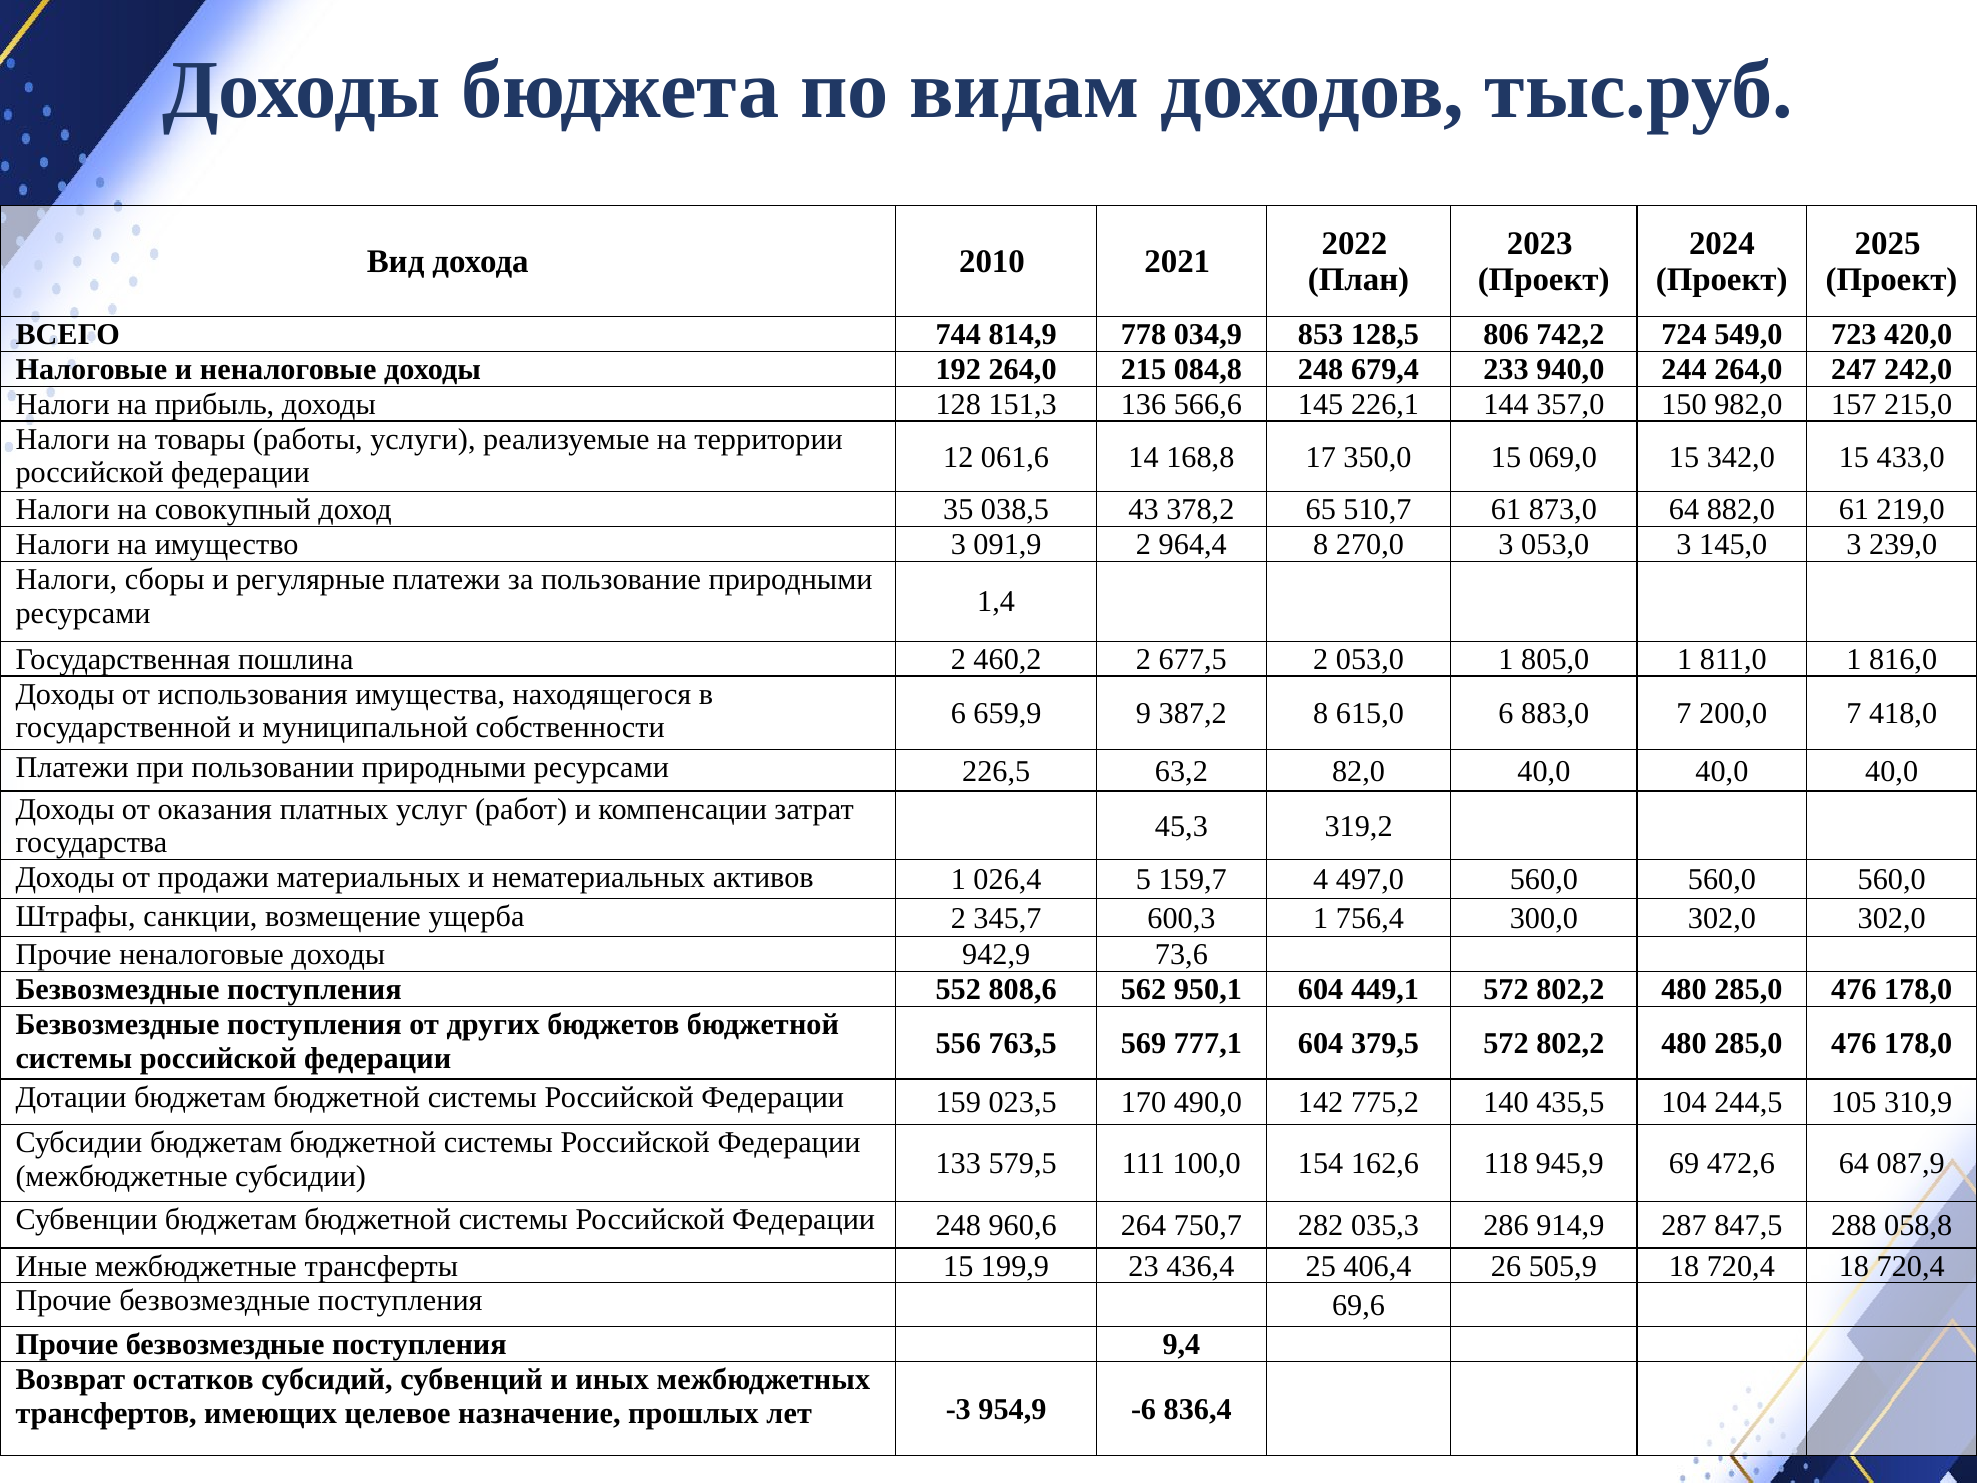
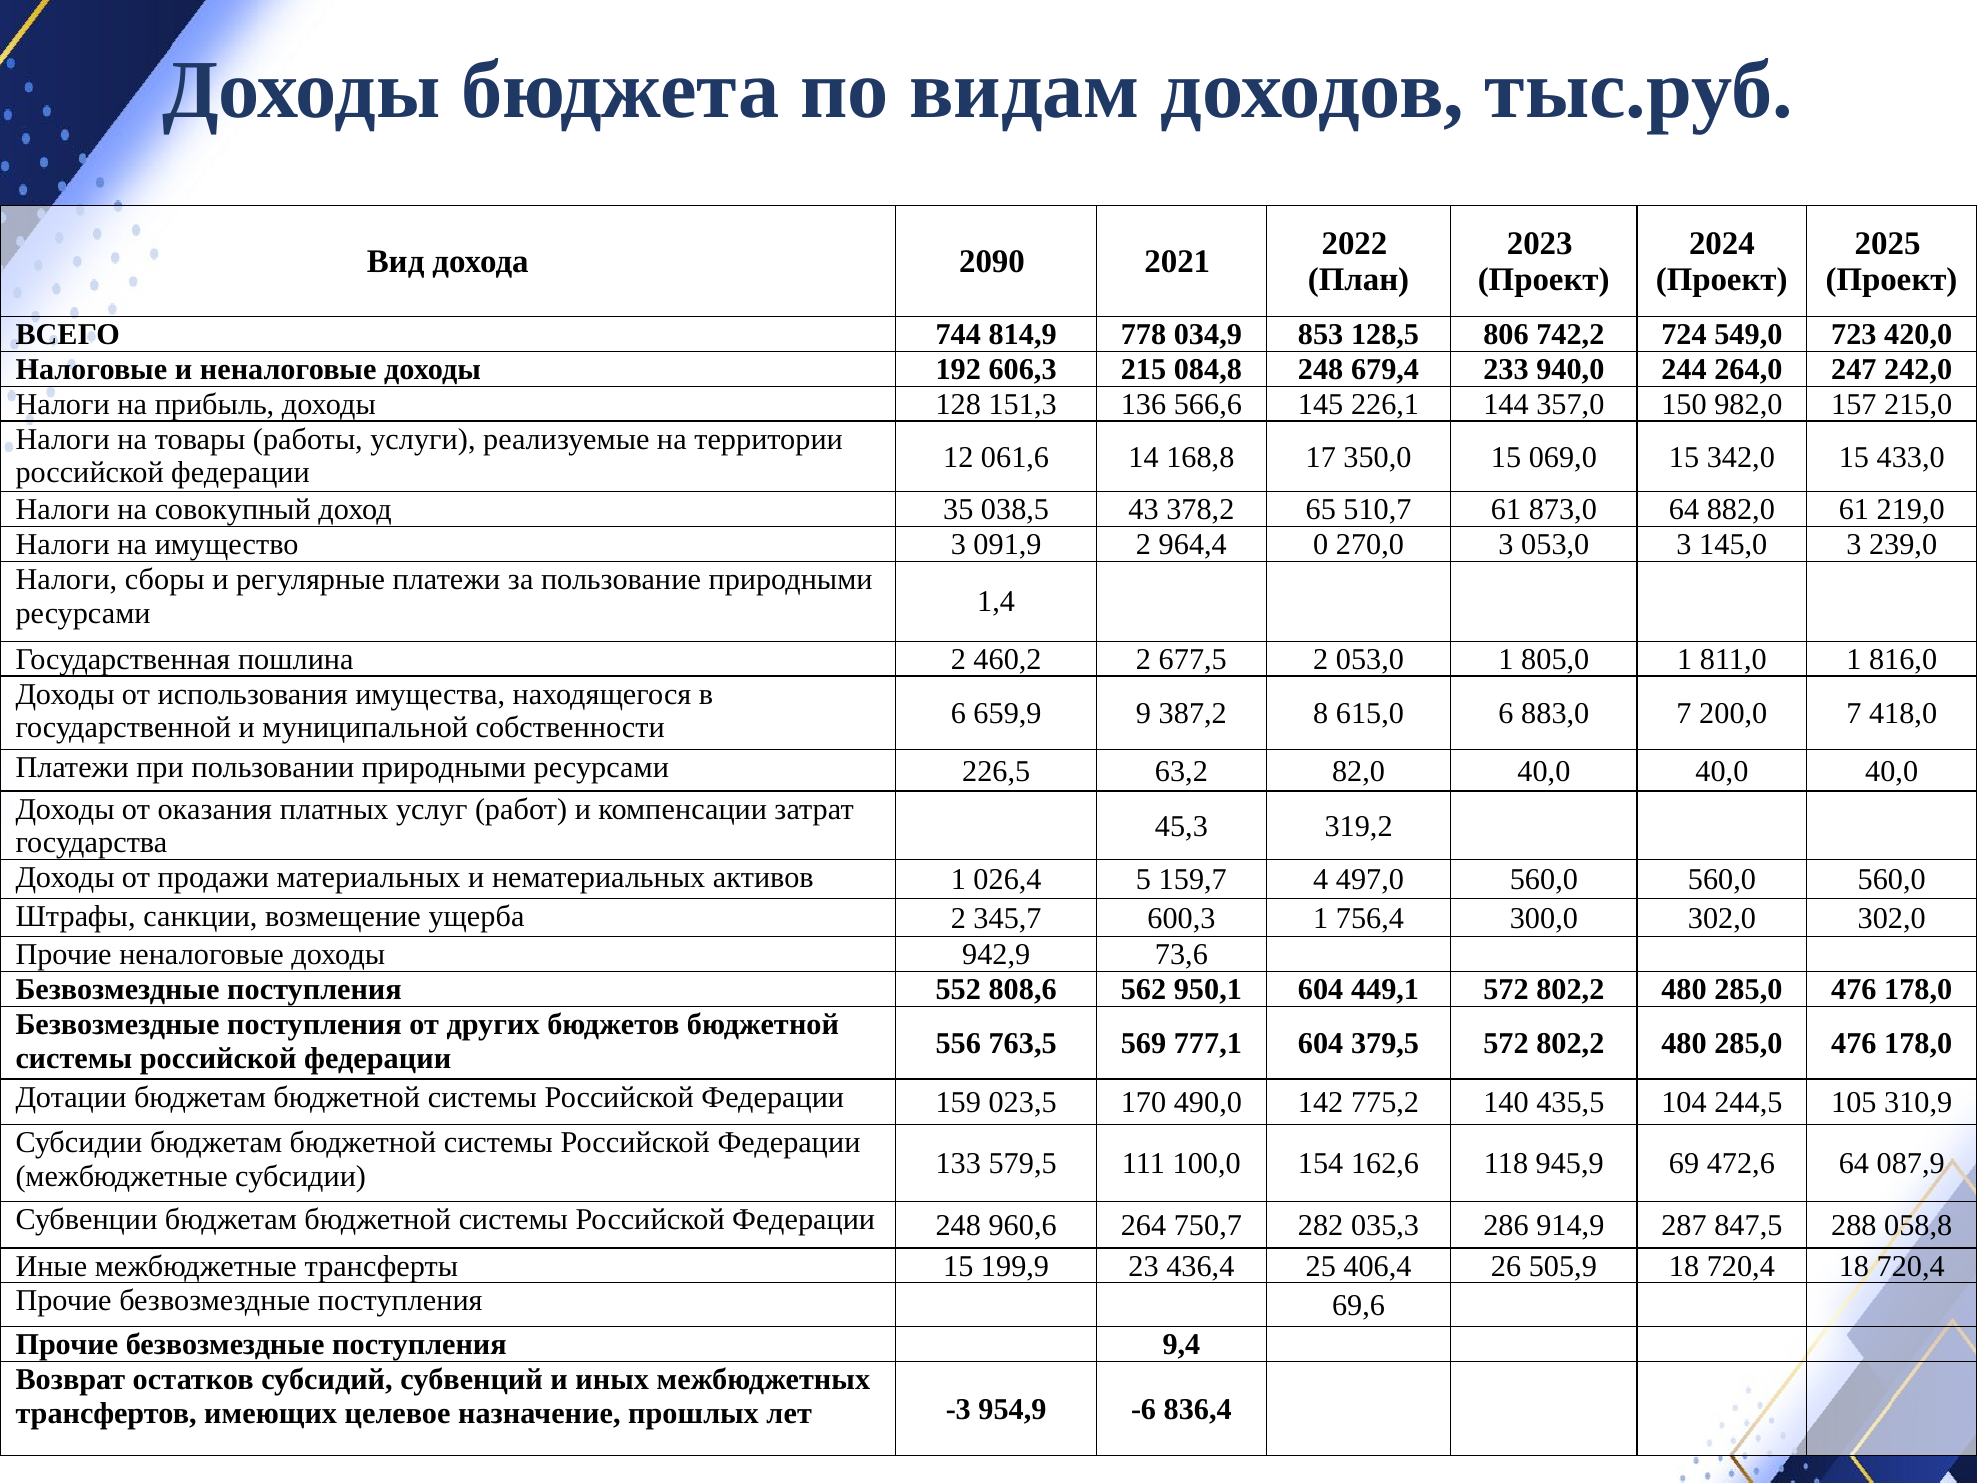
2010: 2010 -> 2090 (992, 262)
192 264,0: 264,0 -> 606,3 (1023, 369)
964,4 8: 8 -> 0 (1321, 545)
